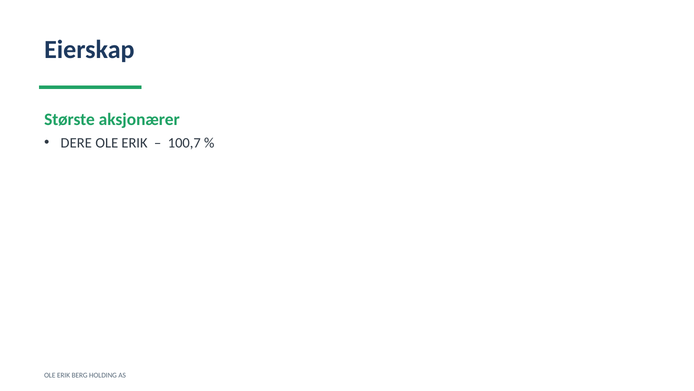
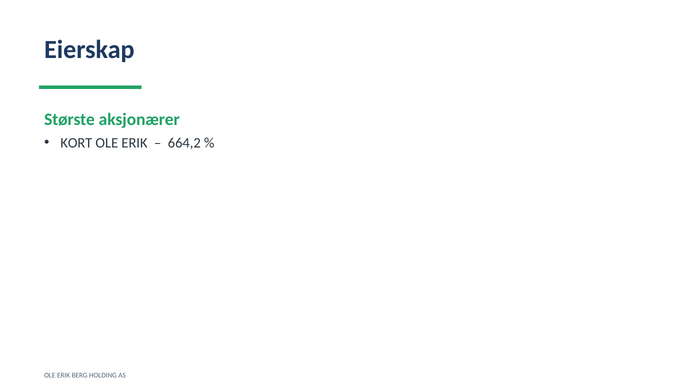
DERE: DERE -> KORT (76, 143)
100,7: 100,7 -> 664,2 (184, 143)
